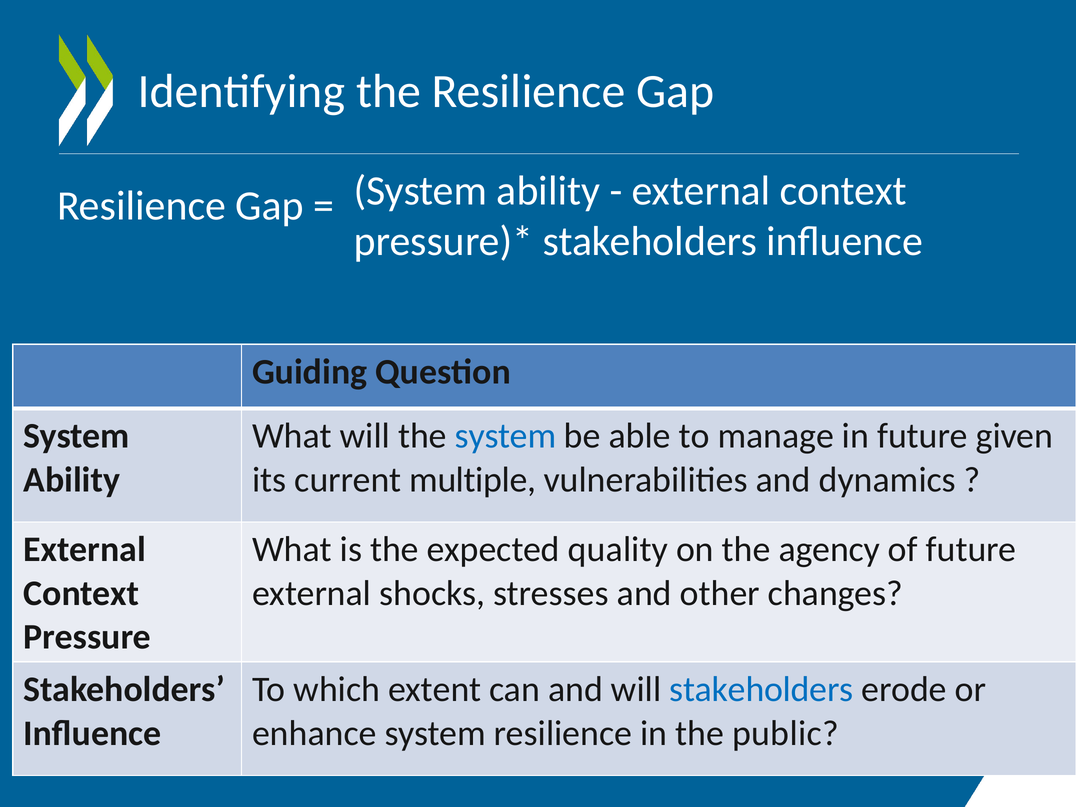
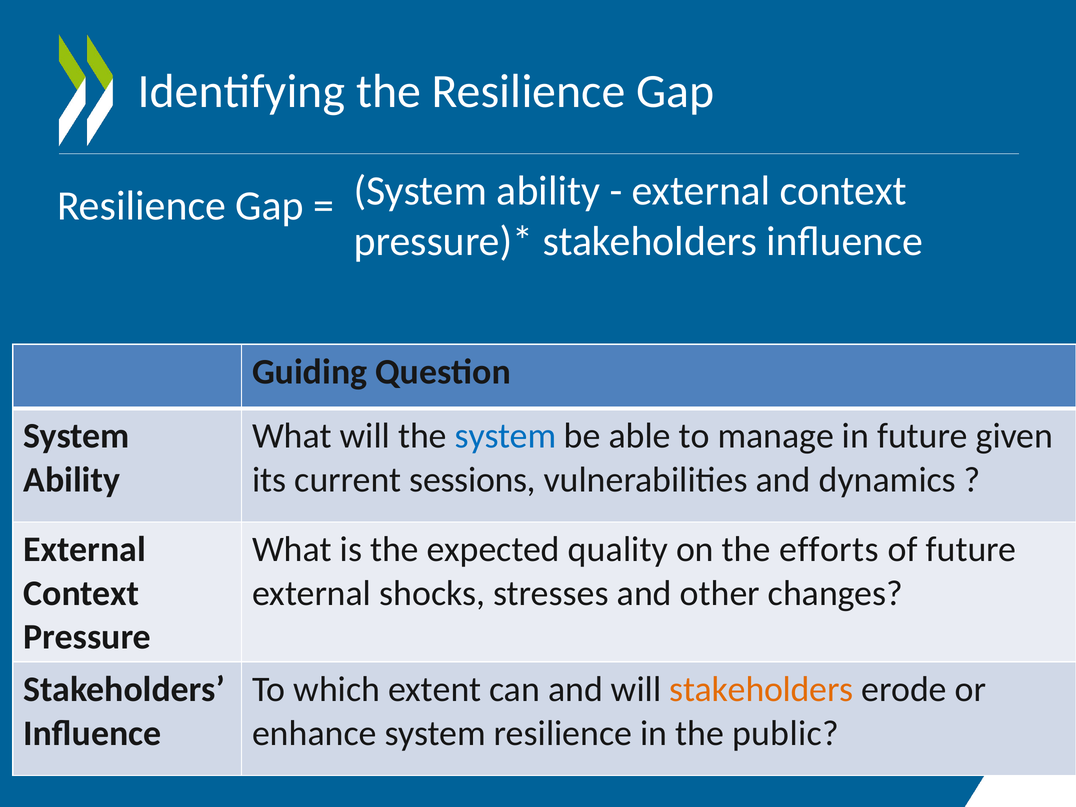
multiple: multiple -> sessions (473, 480)
agency: agency -> efforts (829, 550)
stakeholders colour: blue -> orange (761, 689)
